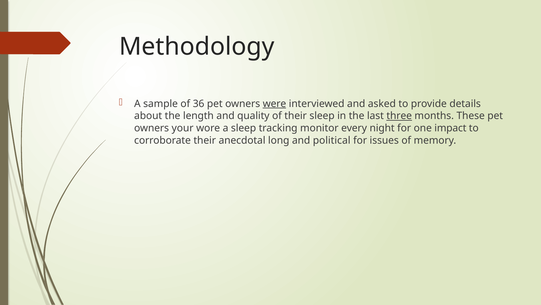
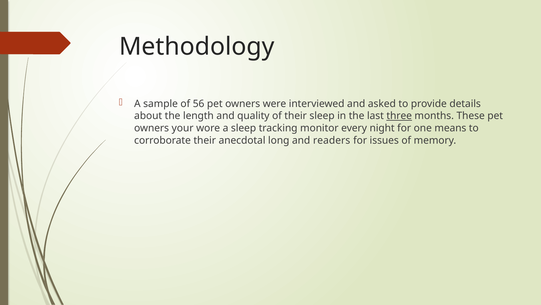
36: 36 -> 56 (199, 104)
were underline: present -> none (275, 104)
impact: impact -> means (450, 128)
political: political -> readers (332, 140)
